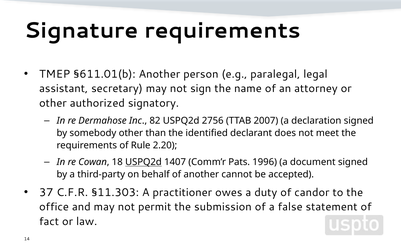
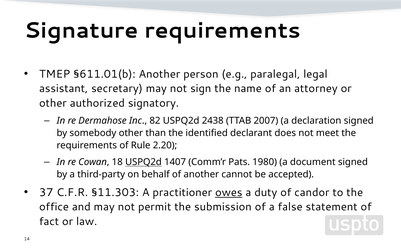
2756: 2756 -> 2438 (213, 121)
1996: 1996 -> 1980 (265, 162)
owes underline: none -> present (229, 192)
